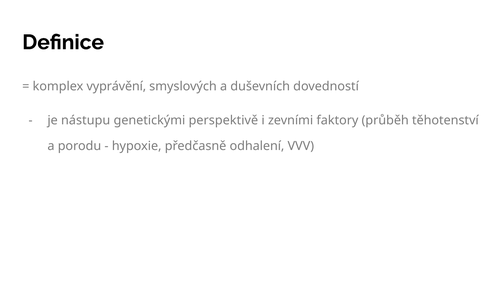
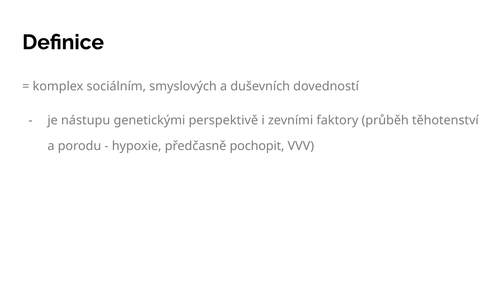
vyprávění: vyprávění -> sociálním (116, 86)
odhalení: odhalení -> pochopit (257, 146)
